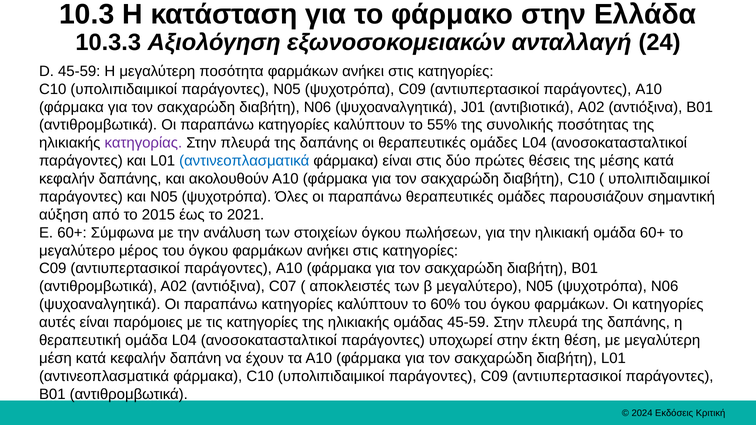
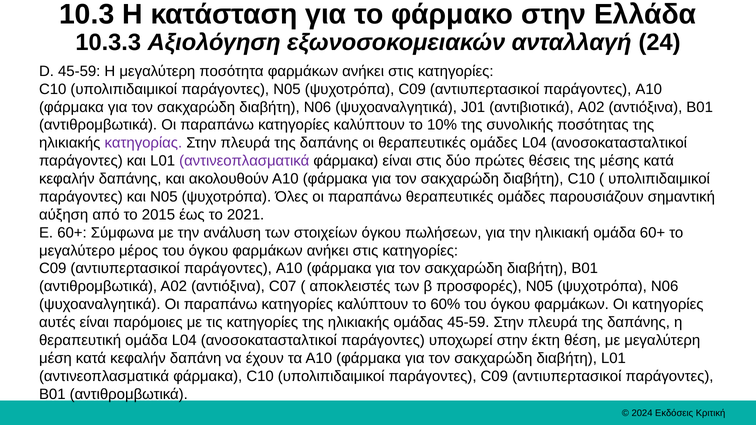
55%: 55% -> 10% (442, 125)
αντινεοπλασματικά colour: blue -> purple (244, 161)
β μεγαλύτερο: μεγαλύτερο -> προσφορές (479, 287)
